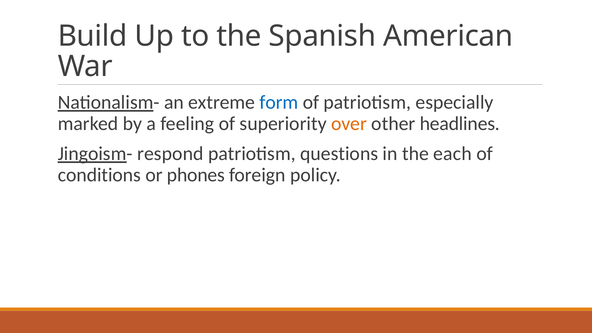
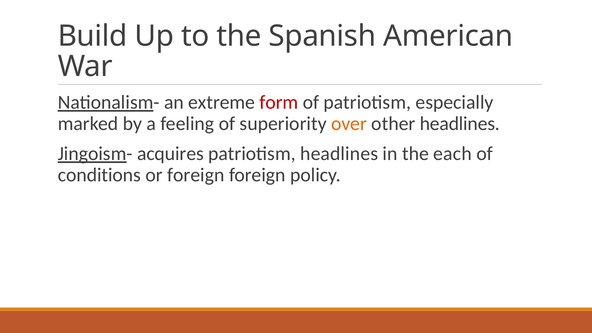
form colour: blue -> red (279, 102)
respond: respond -> acquires (170, 154)
patriotism questions: questions -> headlines (339, 154)
or phones: phones -> foreign (196, 175)
